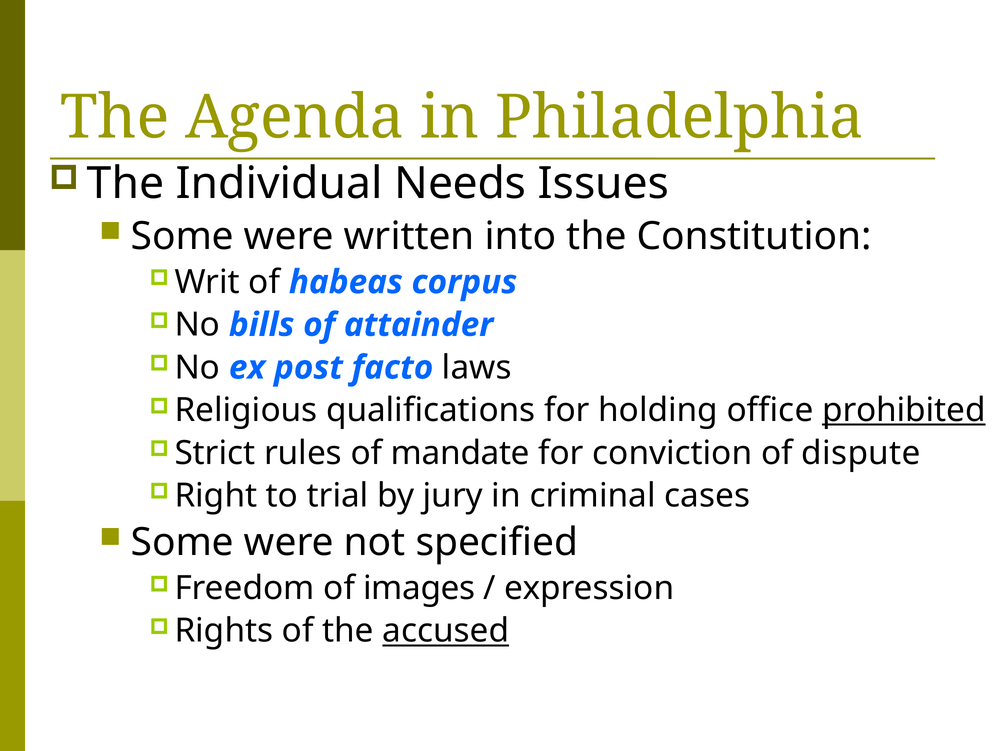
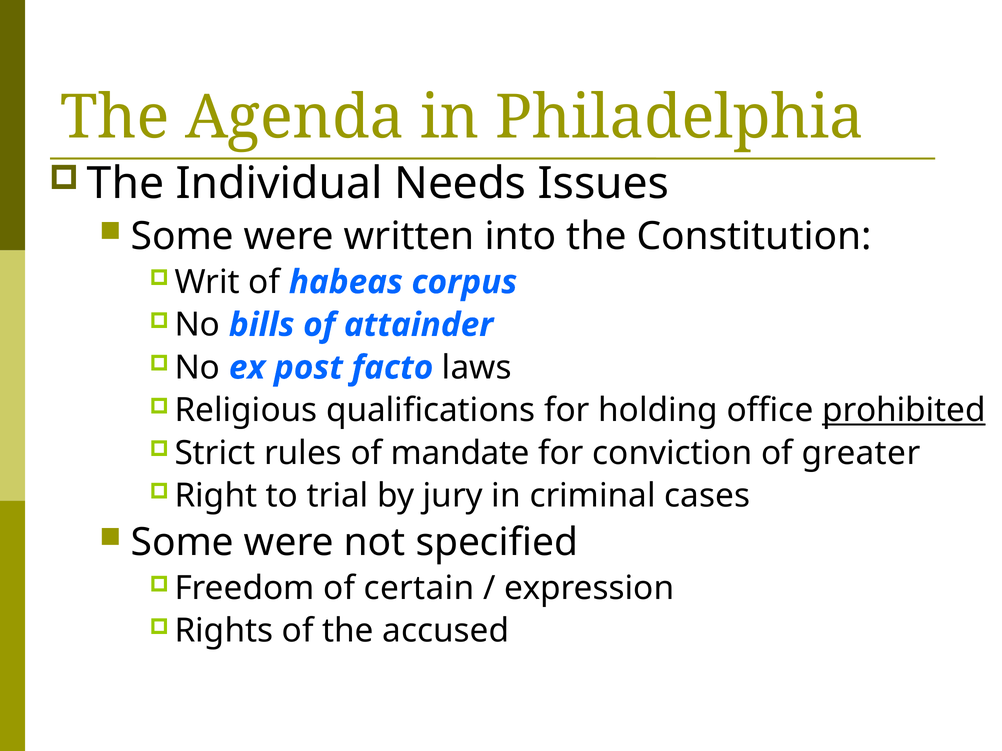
dispute: dispute -> greater (861, 453)
images: images -> certain (419, 589)
accused underline: present -> none (446, 631)
